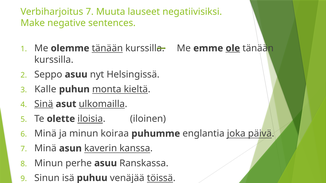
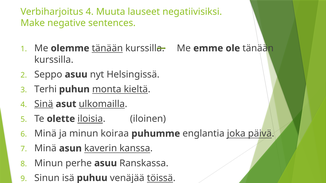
Verbiharjoitus 7: 7 -> 4 (90, 12)
ole underline: present -> none (233, 48)
Kalle: Kalle -> Terhi (45, 89)
